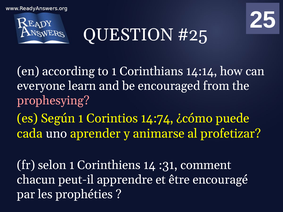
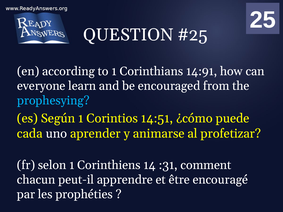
14:14: 14:14 -> 14:91 (202, 71)
prophesying colour: pink -> light blue (53, 101)
14:74: 14:74 -> 14:51 (157, 119)
